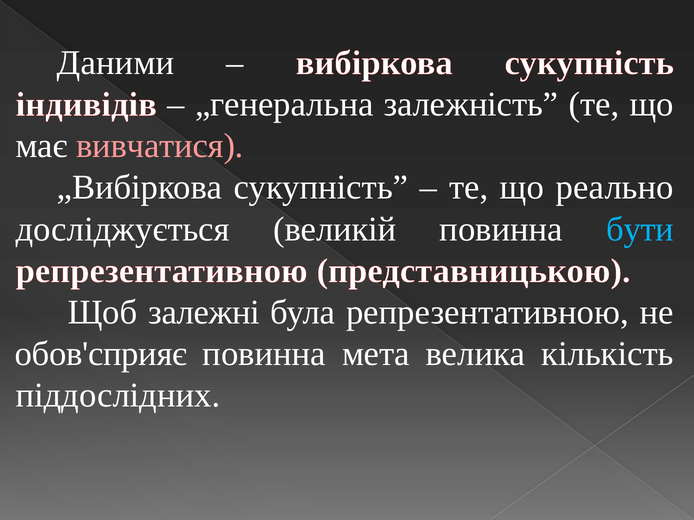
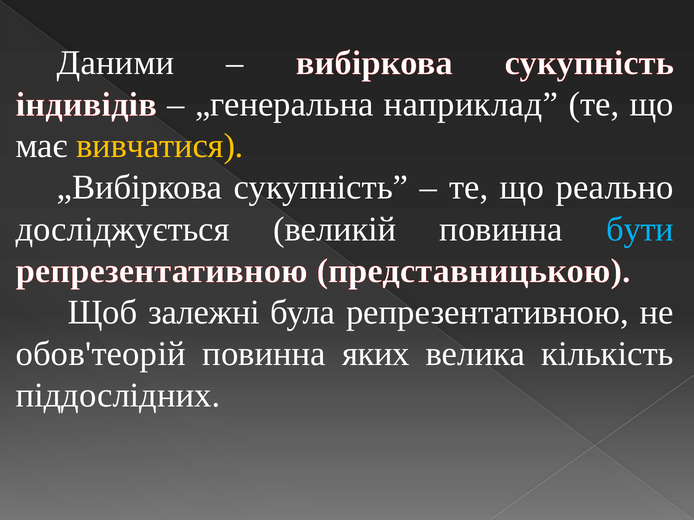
залежність: залежність -> наприклад (471, 104)
вивчатися colour: pink -> yellow (160, 146)
обов'сприяє: обов'сприяє -> обов'теорій (101, 354)
мета: мета -> яких (376, 354)
